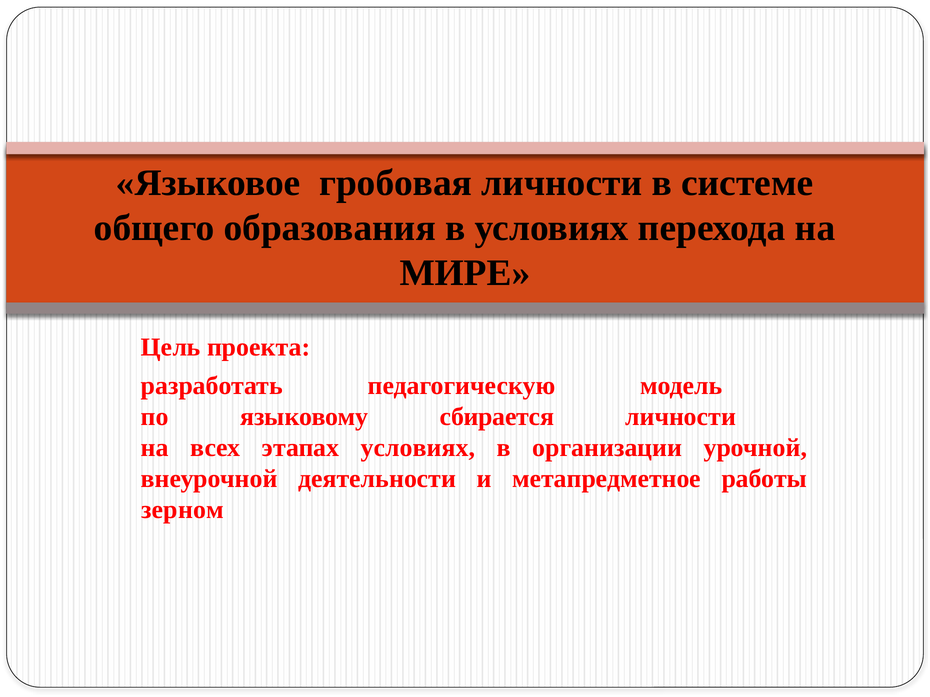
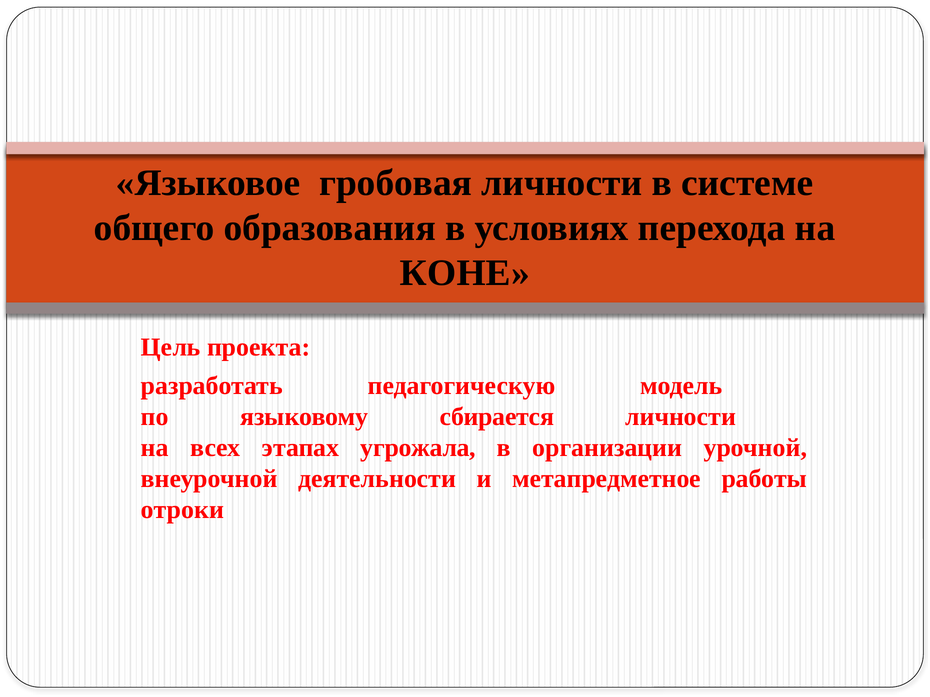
МИРЕ: МИРЕ -> КОНЕ (465, 273)
этапах условиях: условиях -> угрожала (418, 448)
зерном: зерном -> отроки (183, 510)
